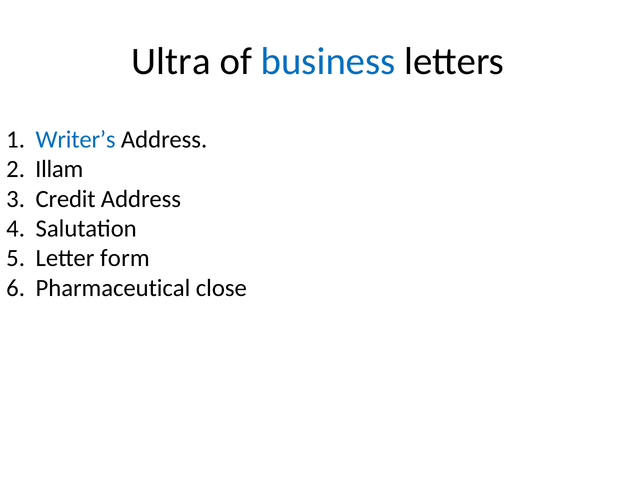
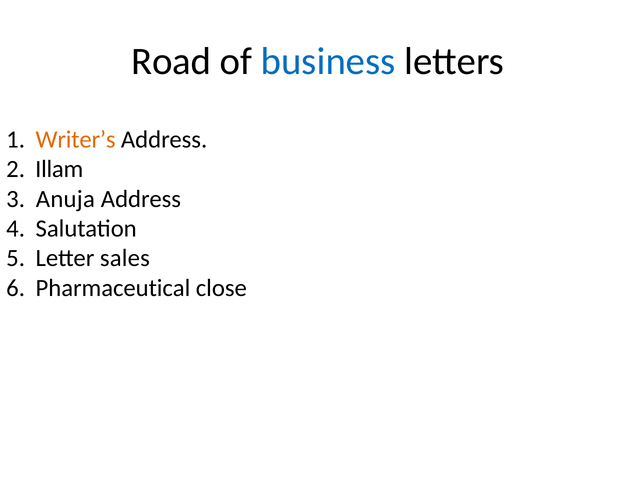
Ultra: Ultra -> Road (171, 62)
Writer’s colour: blue -> orange (76, 139)
Credit: Credit -> Anuja (65, 199)
form: form -> sales (125, 258)
